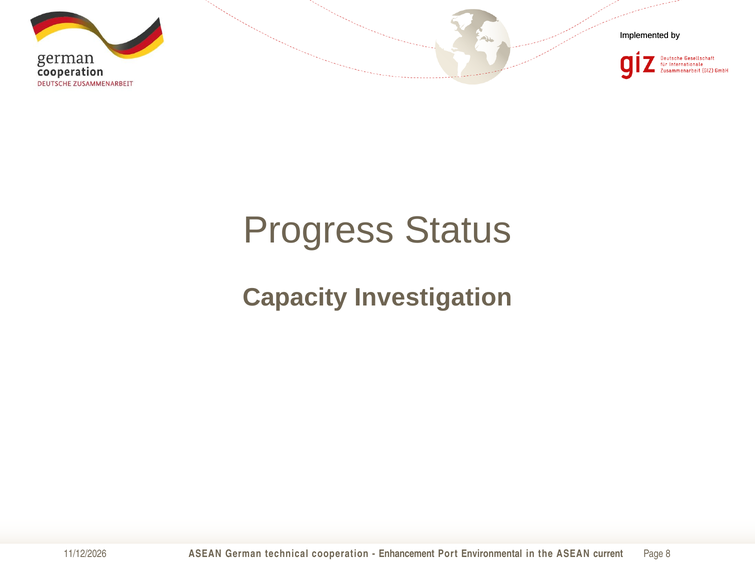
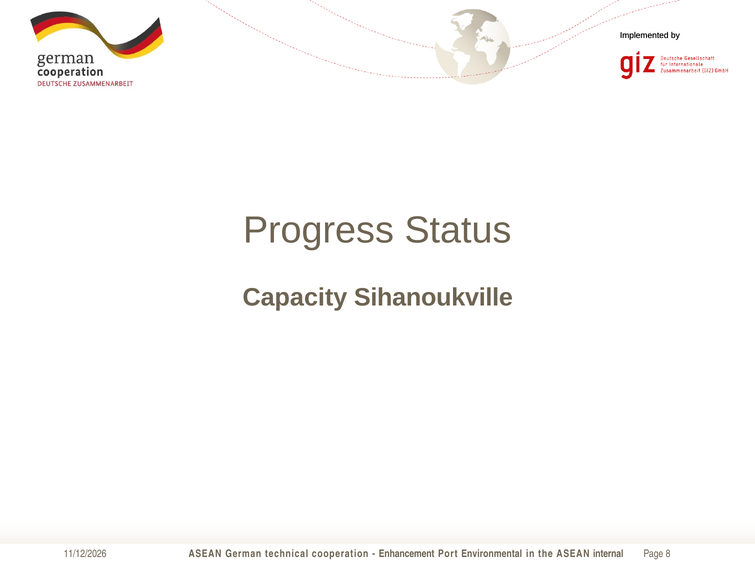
Investigation: Investigation -> Sihanoukville (433, 297)
current: current -> internal (608, 554)
